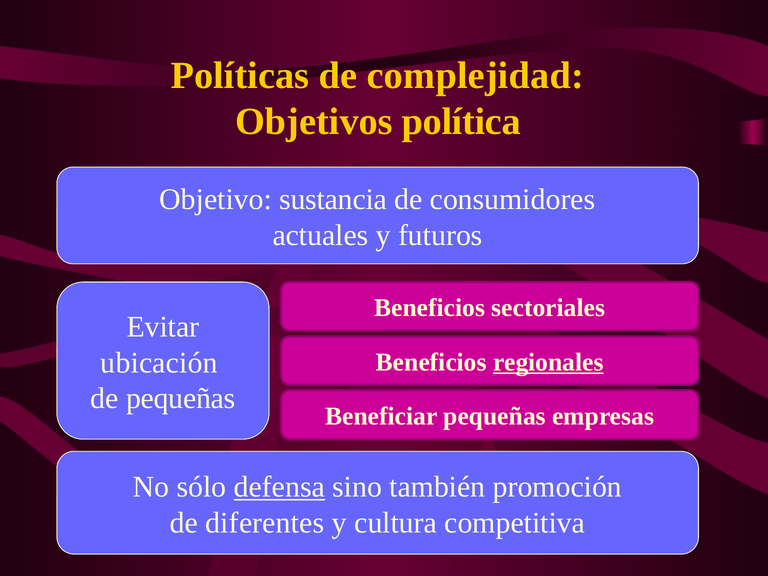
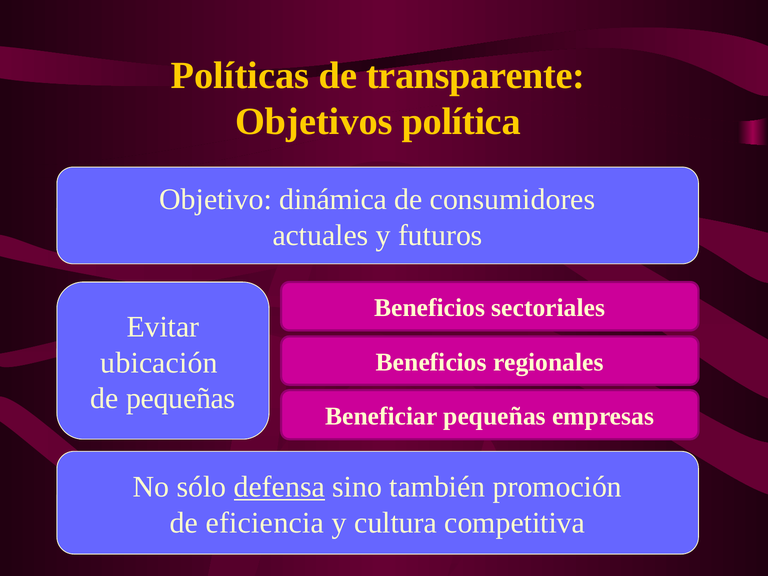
complejidad: complejidad -> transparente (476, 76)
sustancia: sustancia -> dinámica (333, 200)
regionales underline: present -> none (548, 362)
diferentes: diferentes -> eficiencia (265, 523)
